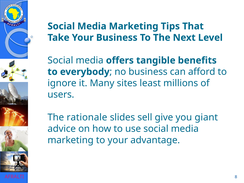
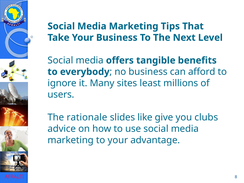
sell: sell -> like (145, 117)
giant: giant -> clubs (206, 117)
